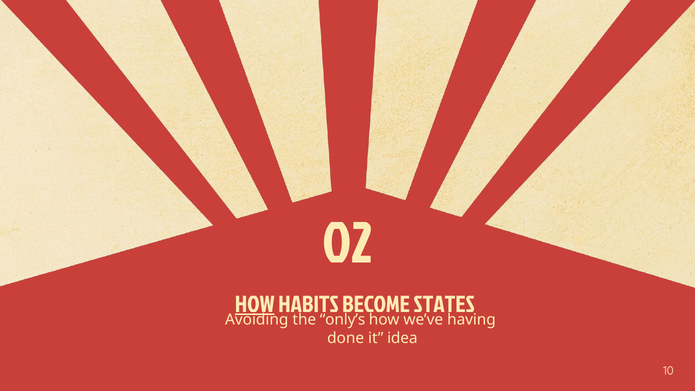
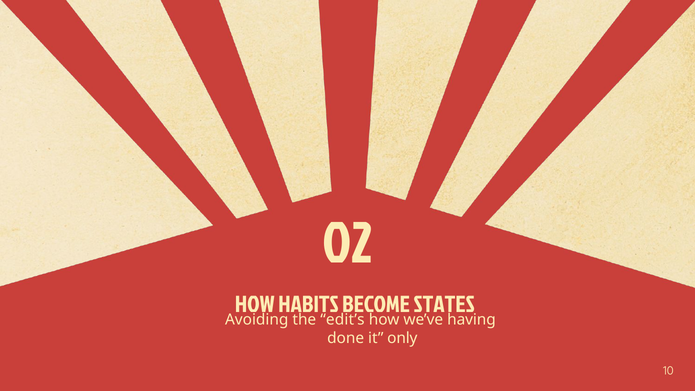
HOW underline: present -> none (255, 304)
only’s: only’s -> edit’s (342, 319)
idea: idea -> only (402, 338)
